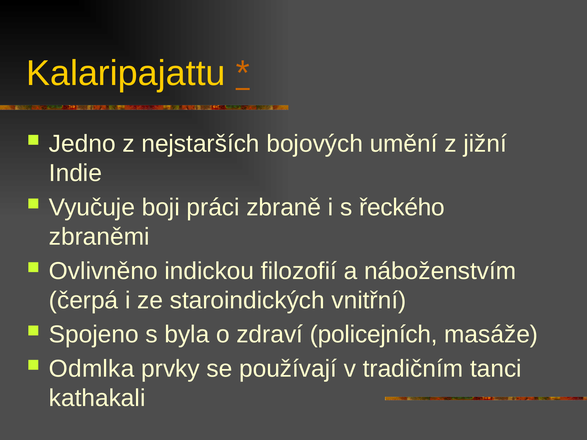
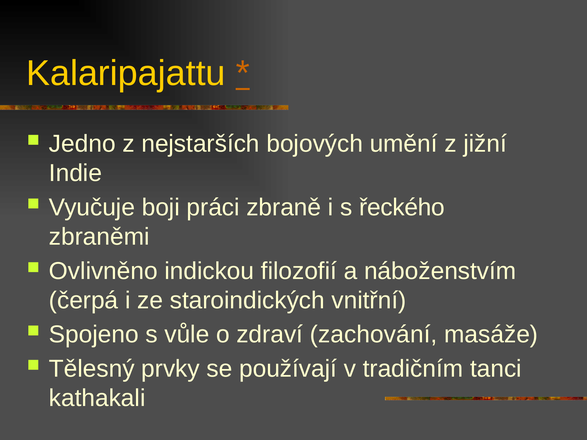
byla: byla -> vůle (187, 335)
policejních: policejních -> zachování (374, 335)
Odmlka: Odmlka -> Tělesný (92, 369)
